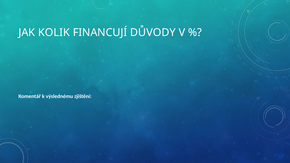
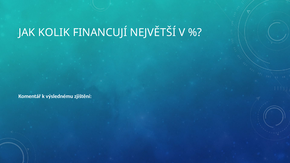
DŮVODY: DŮVODY -> NEJVĚTŠÍ (153, 33)
